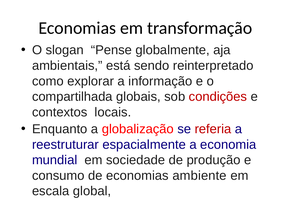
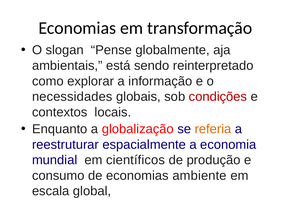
compartilhada: compartilhada -> necessidades (72, 97)
referia colour: red -> orange (213, 129)
sociedade: sociedade -> científicos (135, 160)
